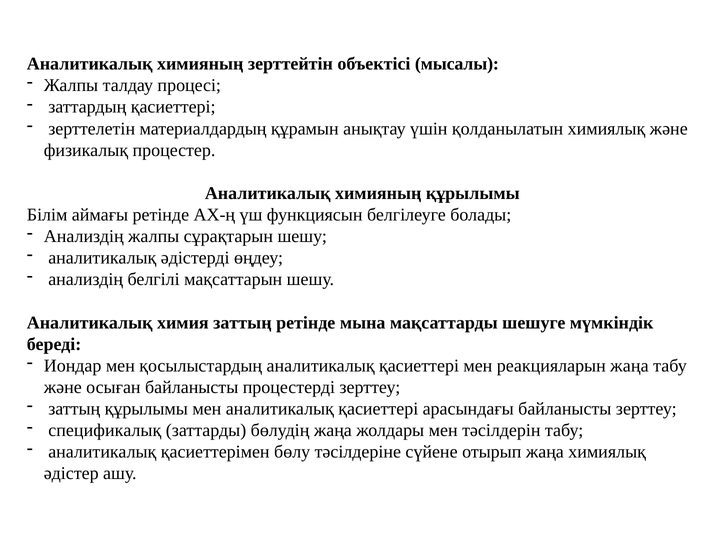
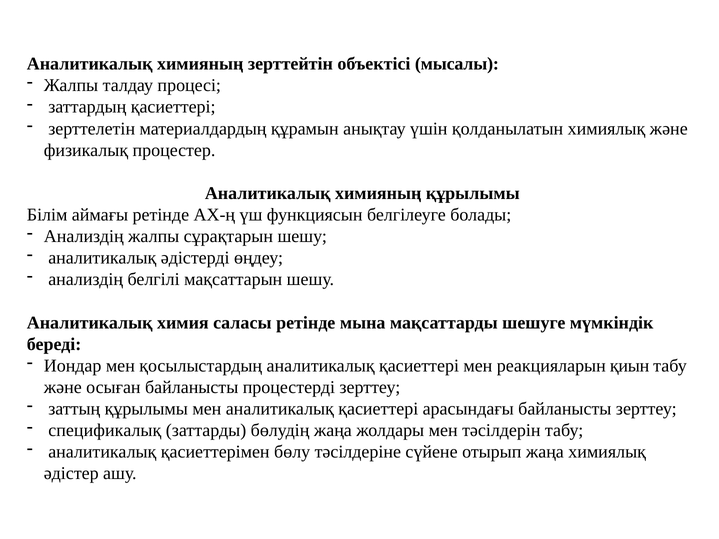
химия заттың: заттың -> саласы (242, 323)
реакцияларын жаңа: жаңа -> қиын (630, 366)
